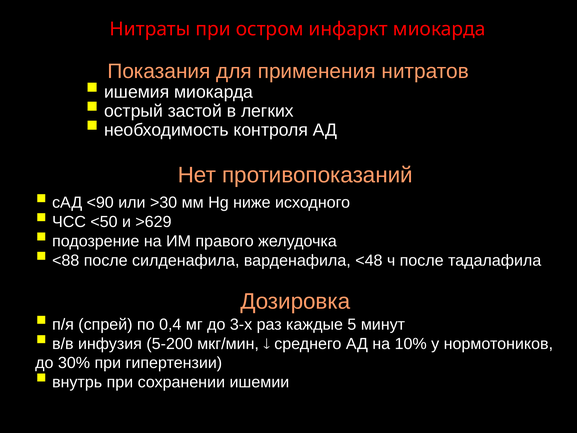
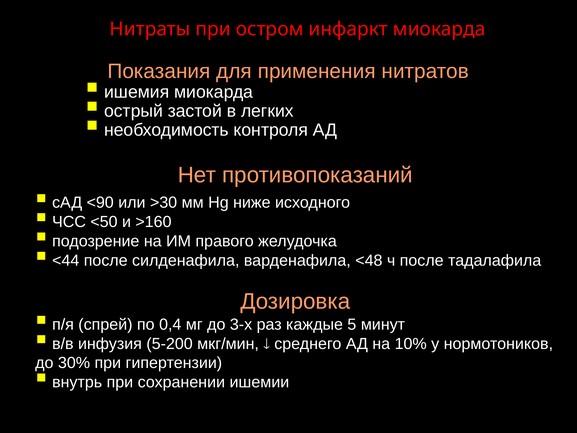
>629: >629 -> >160 (153, 222)
<88: <88 -> <44 (66, 260)
